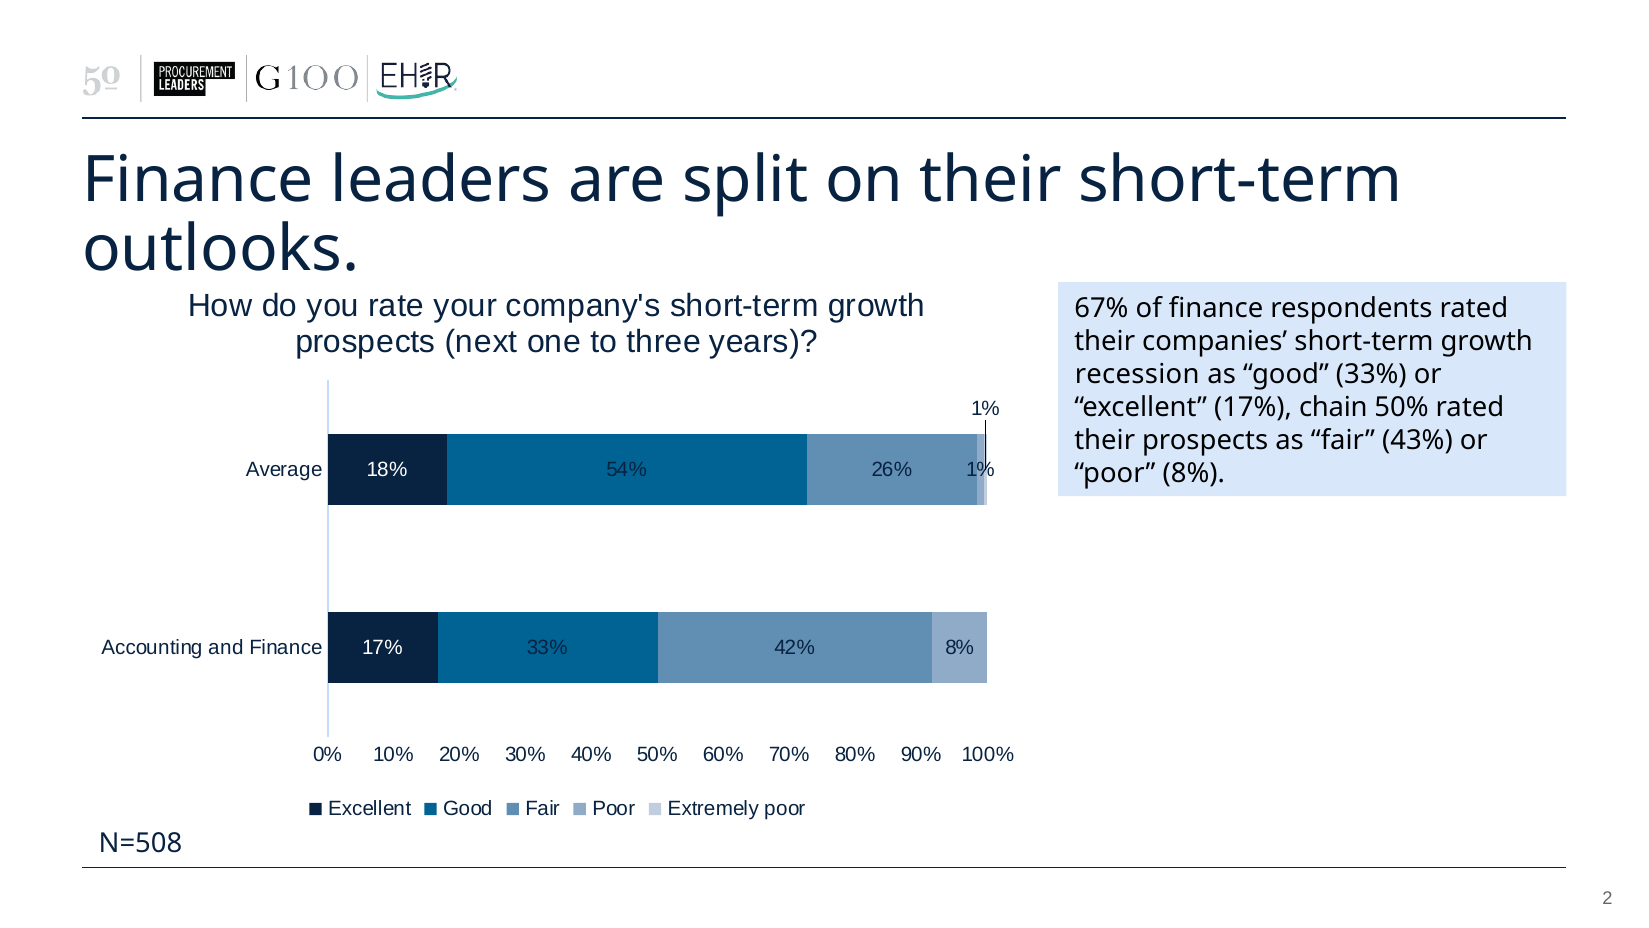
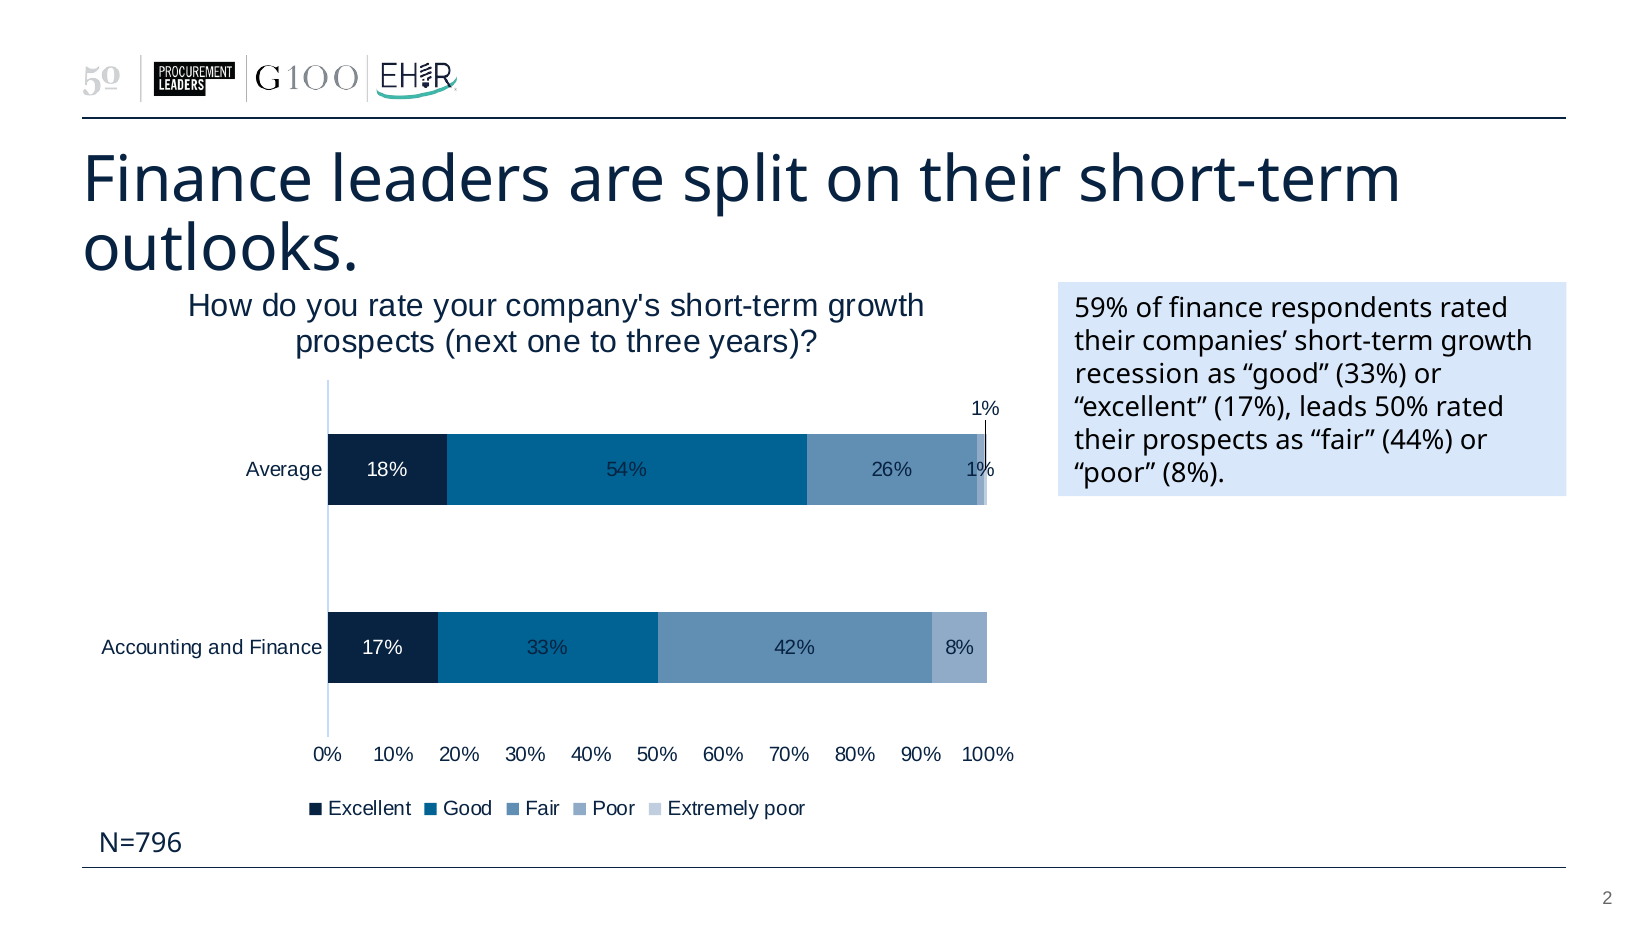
67%: 67% -> 59% (1101, 308)
chain: chain -> leads (1333, 407)
43%: 43% -> 44% (1417, 440)
N=508: N=508 -> N=796 (140, 843)
